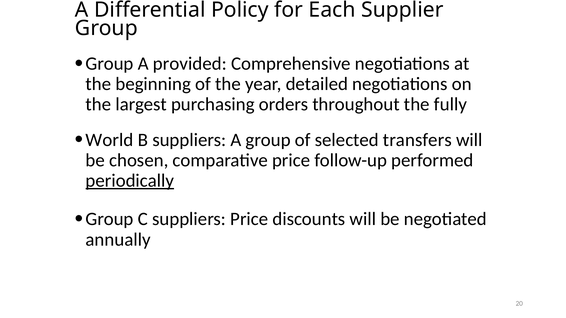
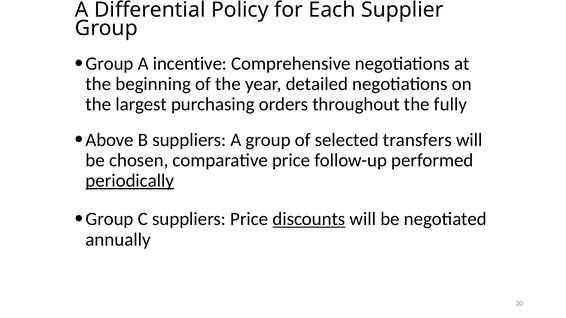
provided: provided -> incentive (190, 64)
World: World -> Above (110, 140)
discounts underline: none -> present (309, 219)
